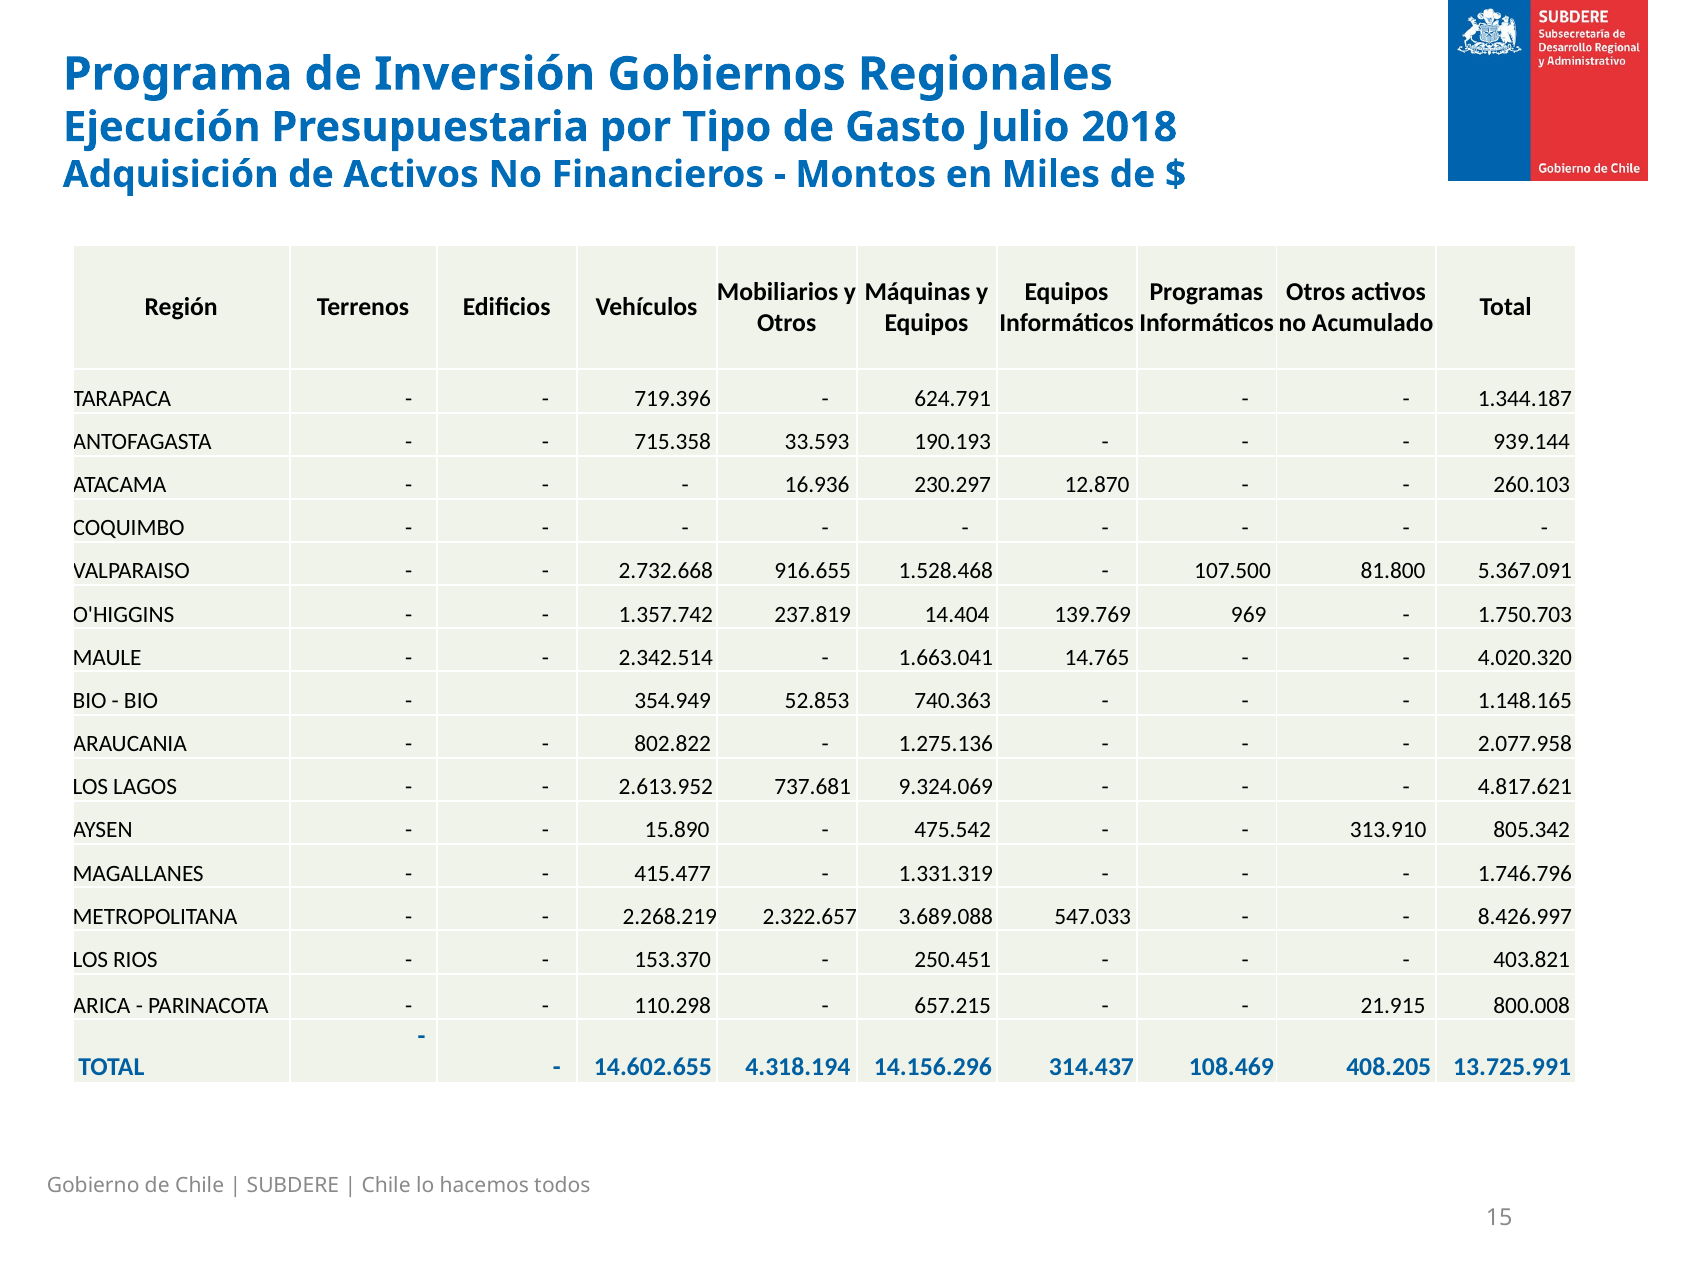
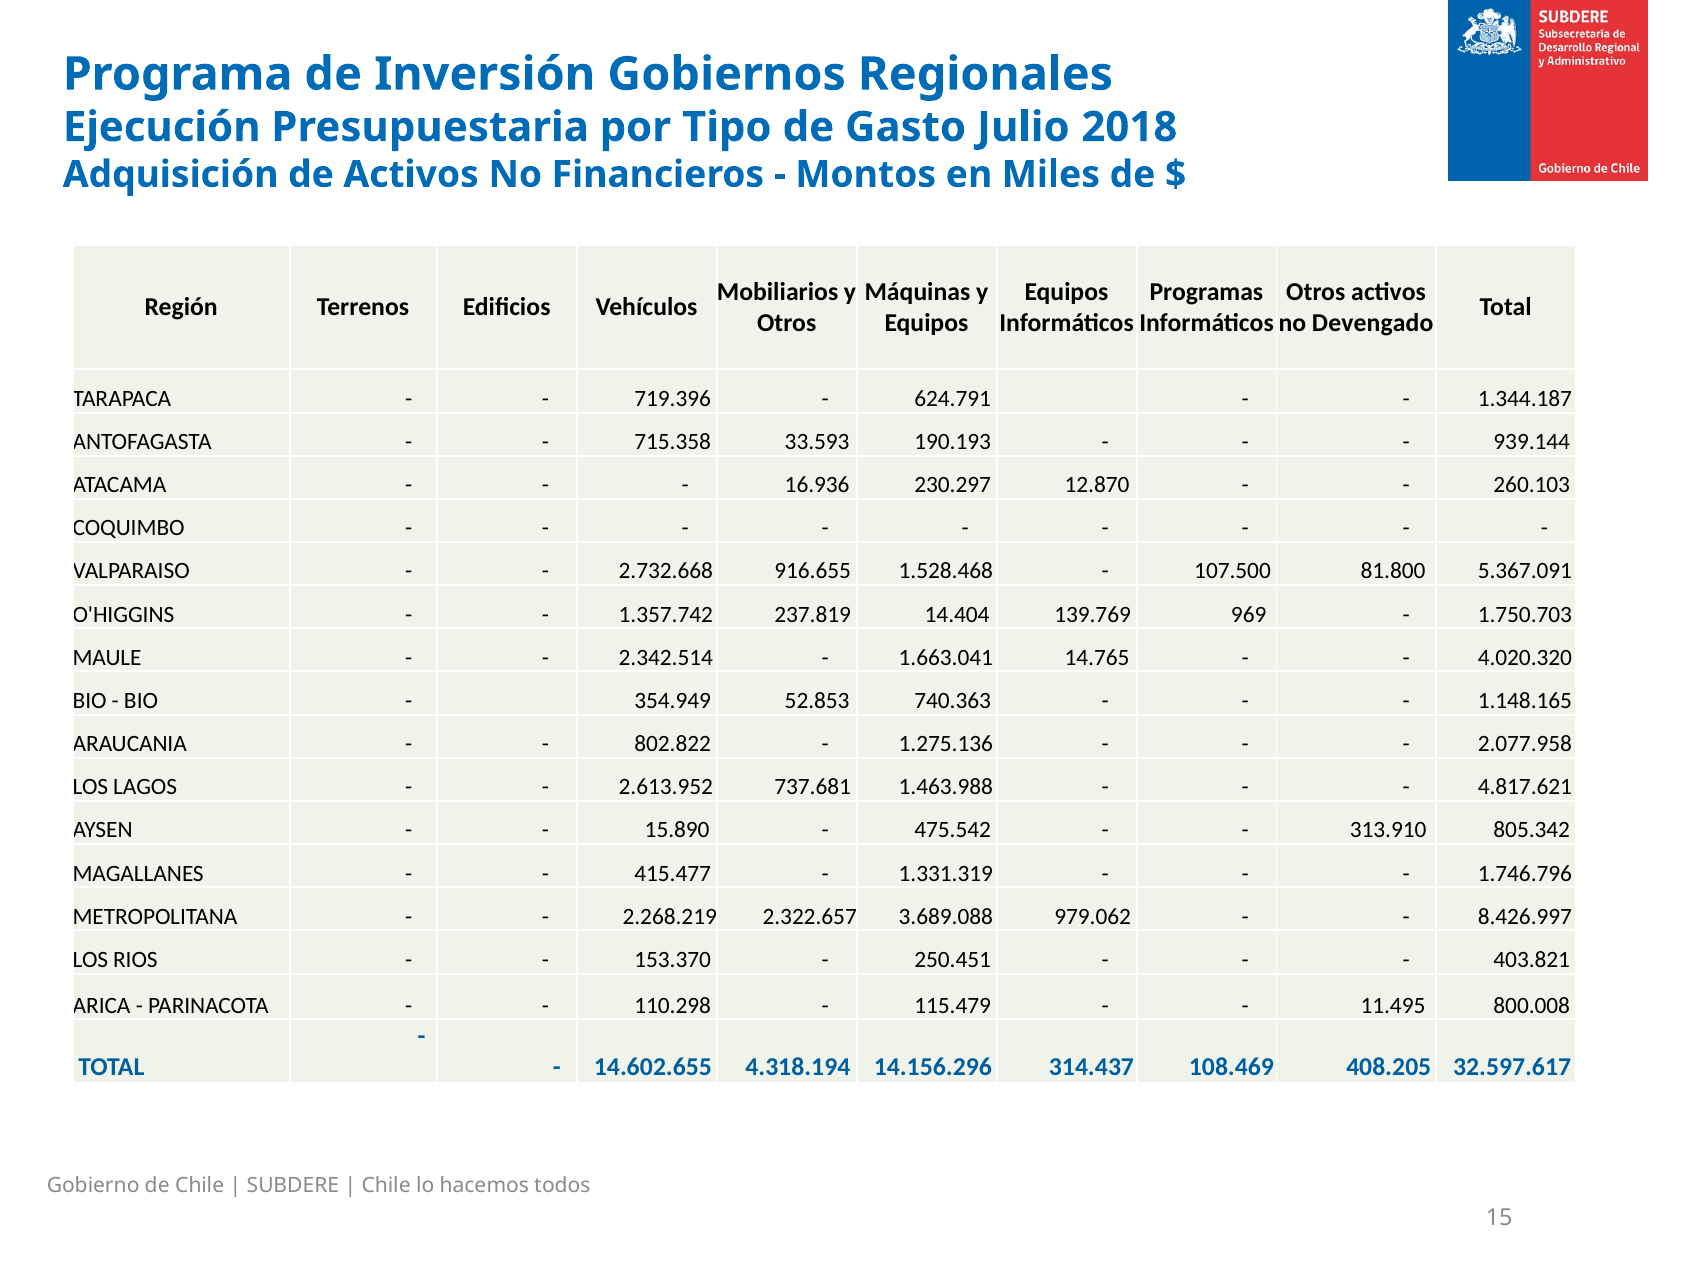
Acumulado: Acumulado -> Devengado (1373, 323)
9.324.069: 9.324.069 -> 1.463.988 (946, 787)
547.033: 547.033 -> 979.062 (1093, 916)
657.215: 657.215 -> 115.479 (953, 1005)
21.915: 21.915 -> 11.495 (1393, 1005)
13.725.991: 13.725.991 -> 32.597.617 (1512, 1067)
